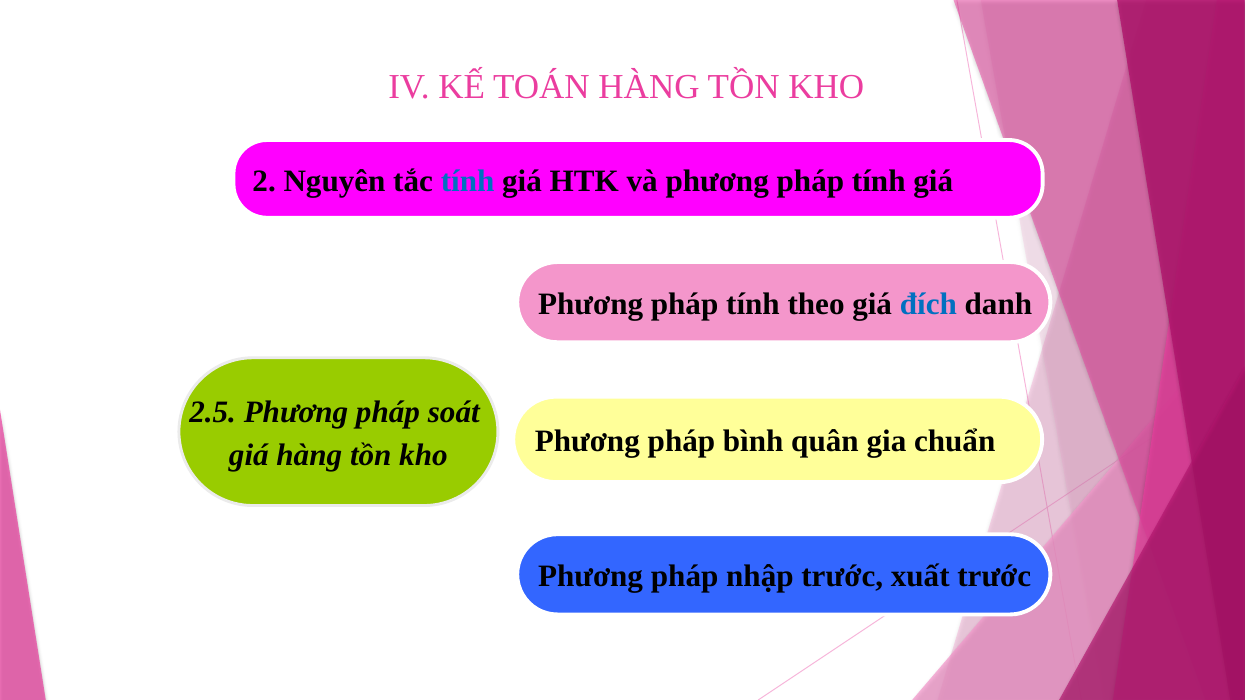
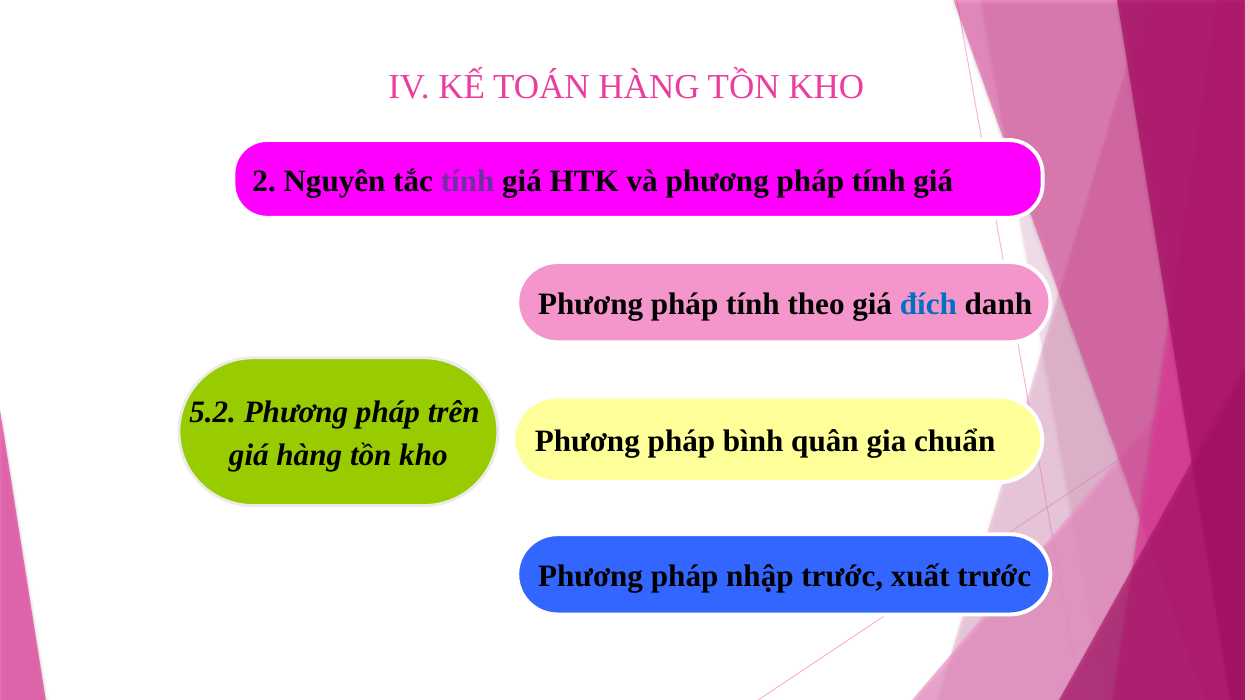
tính colour: blue -> purple (468, 181)
2.5: 2.5 -> 5.2 (213, 412)
soát: soát -> trên (454, 412)
